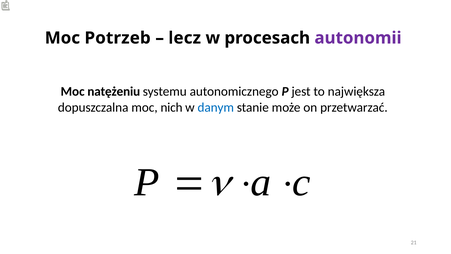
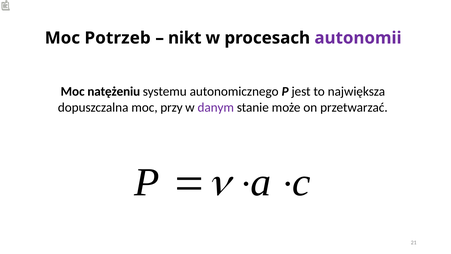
lecz: lecz -> nikt (185, 38)
nich: nich -> przy (172, 107)
danym colour: blue -> purple (216, 107)
